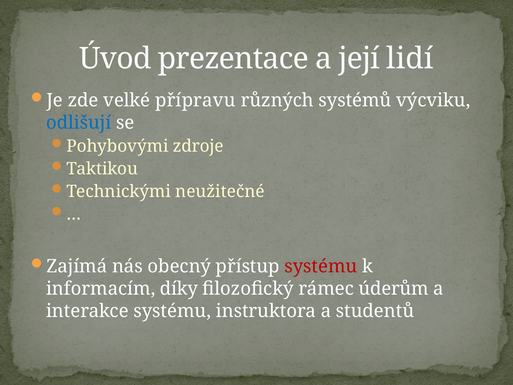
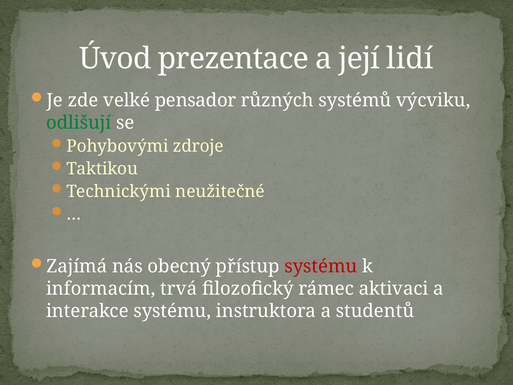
přípravu: přípravu -> pensador (196, 100)
odlišují colour: blue -> green (79, 123)
díky: díky -> trvá (179, 288)
úderům: úderům -> aktivaci (394, 288)
